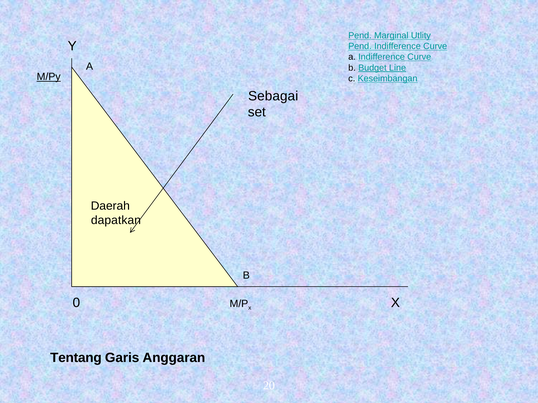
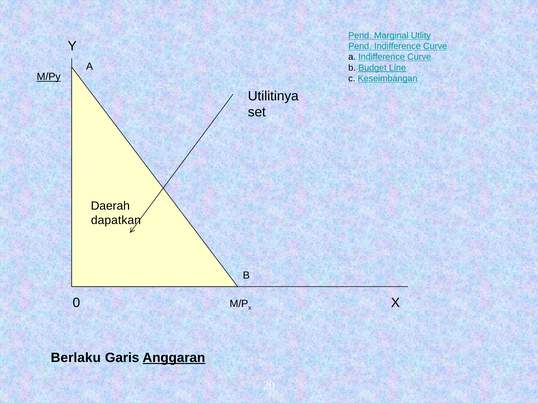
Sebagai: Sebagai -> Utilitinya (273, 96)
Tentang: Tentang -> Berlaku (76, 358)
Anggaran underline: none -> present (174, 358)
